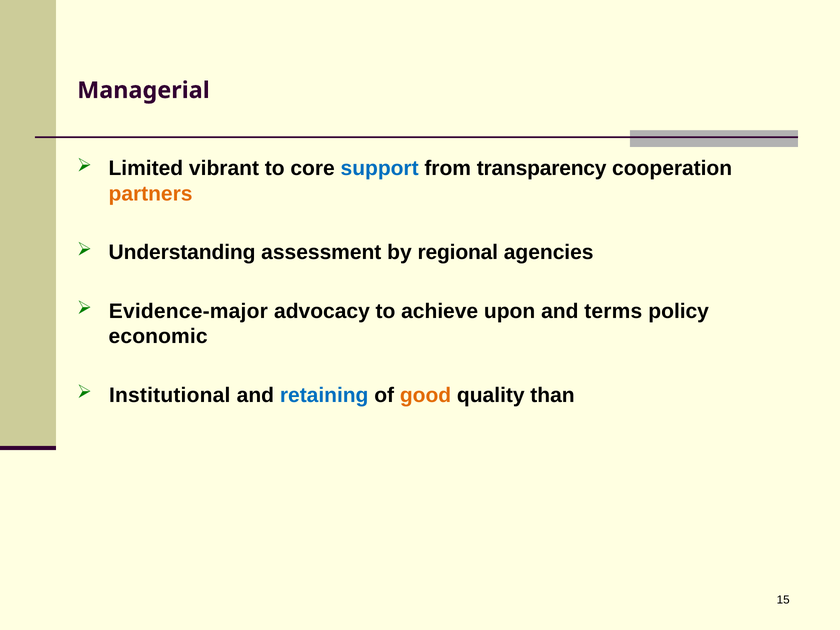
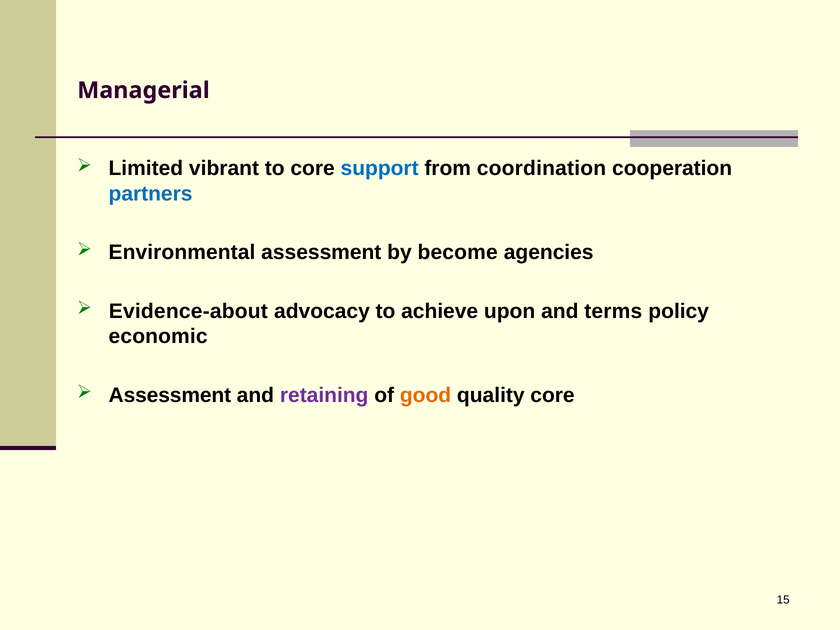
transparency: transparency -> coordination (541, 168)
partners colour: orange -> blue (151, 194)
Understanding: Understanding -> Environmental (182, 252)
regional: regional -> become (458, 252)
Evidence-major: Evidence-major -> Evidence-about (188, 311)
Institutional: Institutional -> Assessment (170, 395)
retaining colour: blue -> purple (324, 395)
quality than: than -> core (553, 395)
